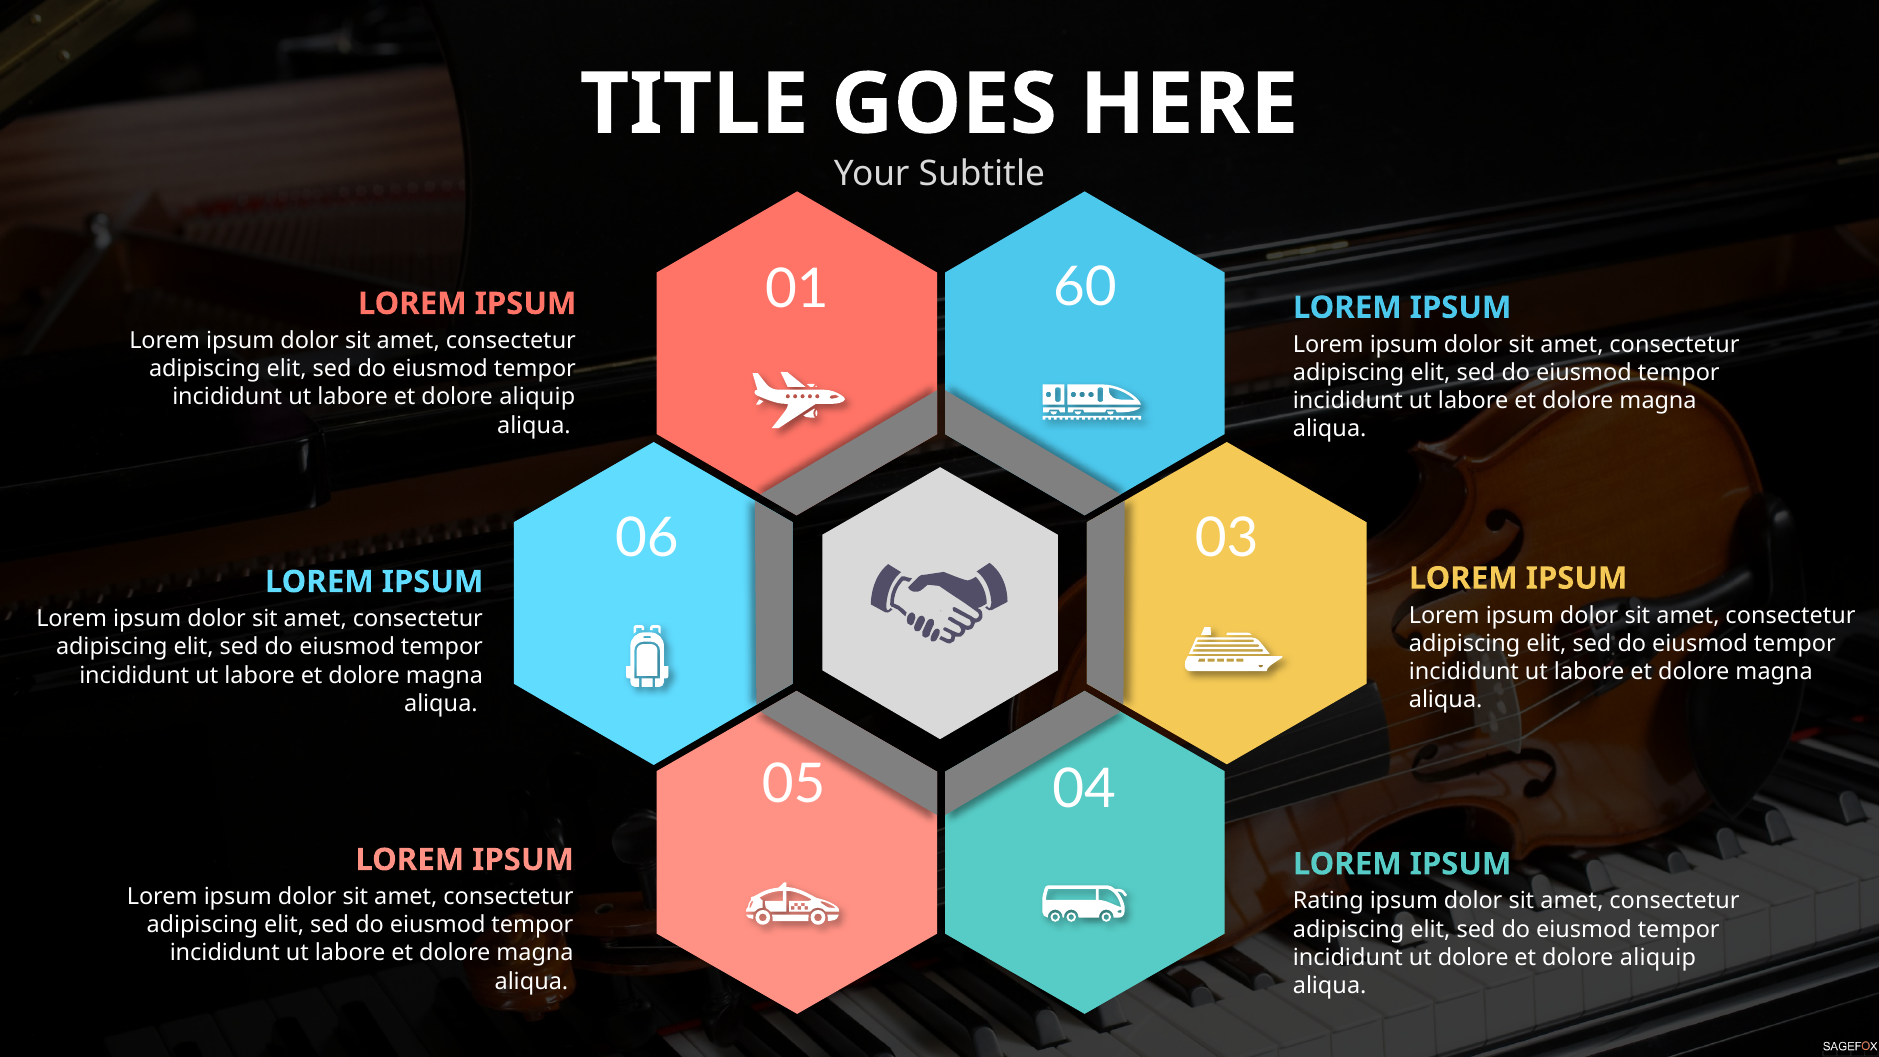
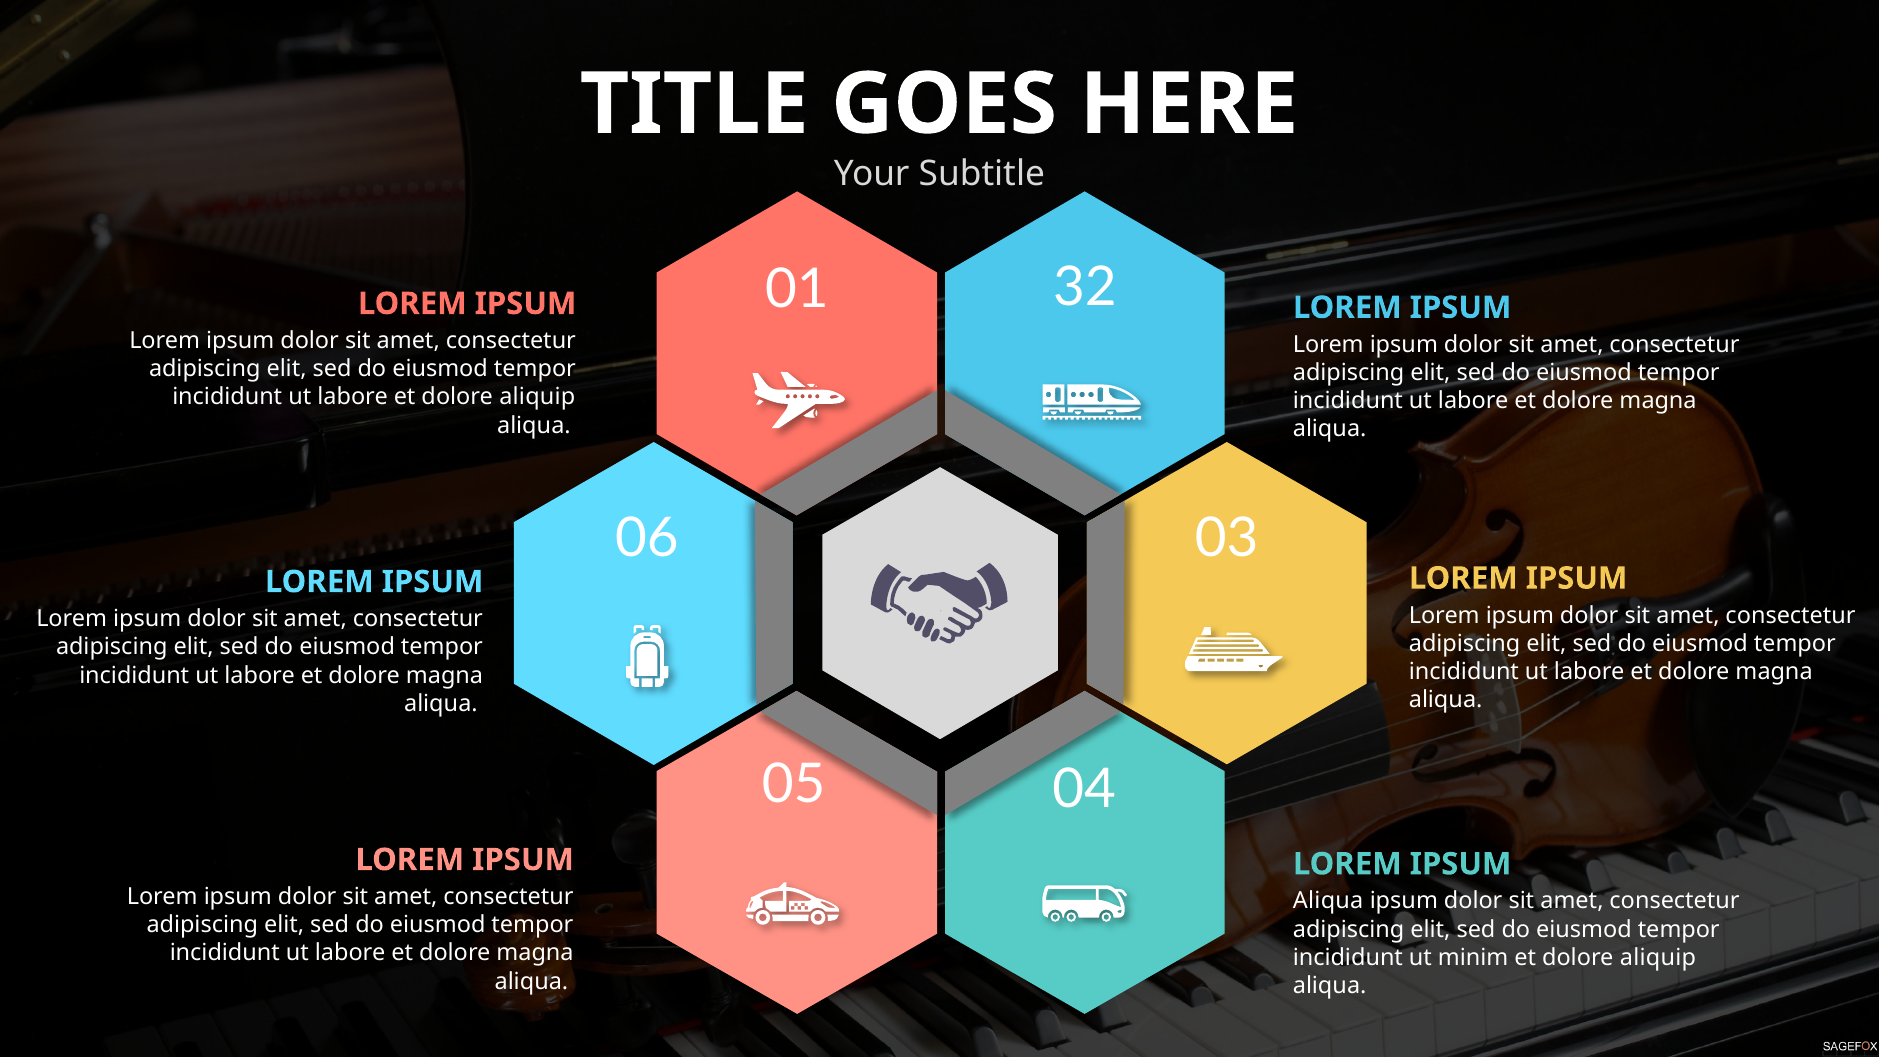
60: 60 -> 32 (1085, 288)
Rating: Rating -> Aliqua (1328, 901)
ut dolore: dolore -> minim (1473, 957)
